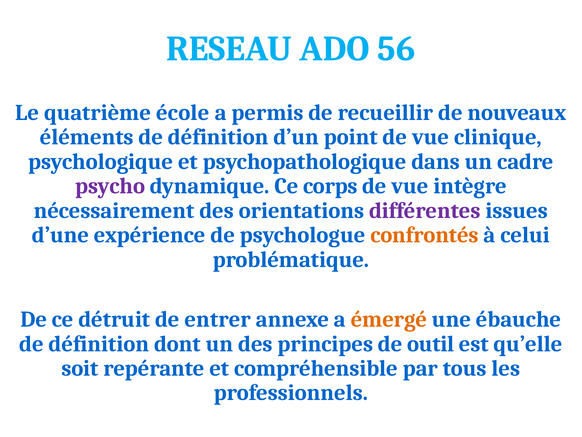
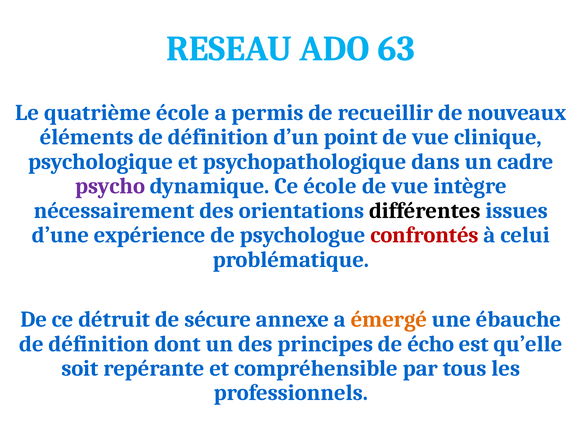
56: 56 -> 63 (396, 49)
Ce corps: corps -> école (330, 186)
différentes colour: purple -> black (425, 210)
confrontés colour: orange -> red (425, 235)
entrer: entrer -> sécure (218, 319)
outil: outil -> écho (431, 343)
